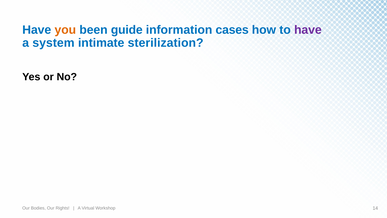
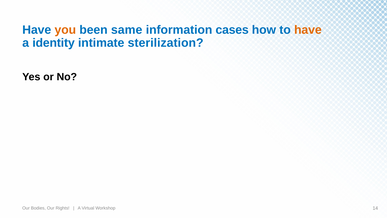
guide: guide -> same (127, 30)
have colour: purple -> orange (308, 30)
system: system -> identity (54, 43)
